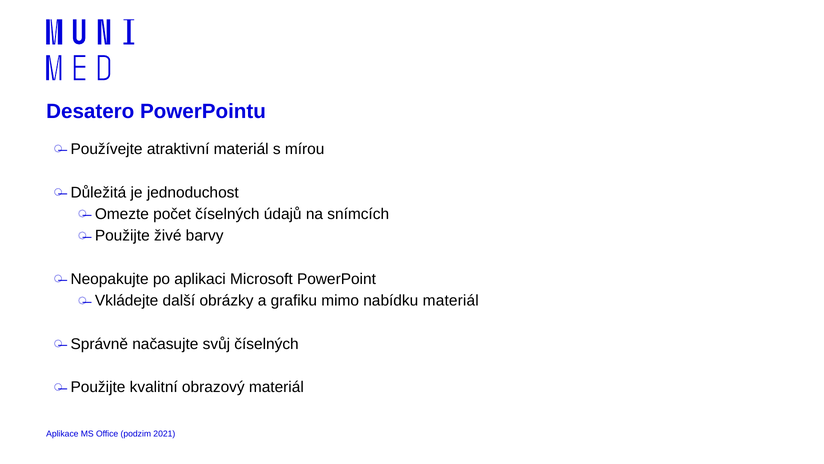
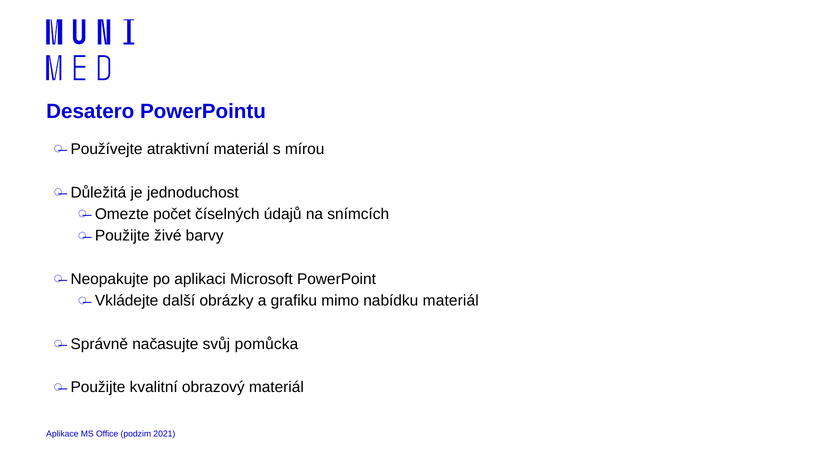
svůj číselných: číselných -> pomůcka (266, 344)
